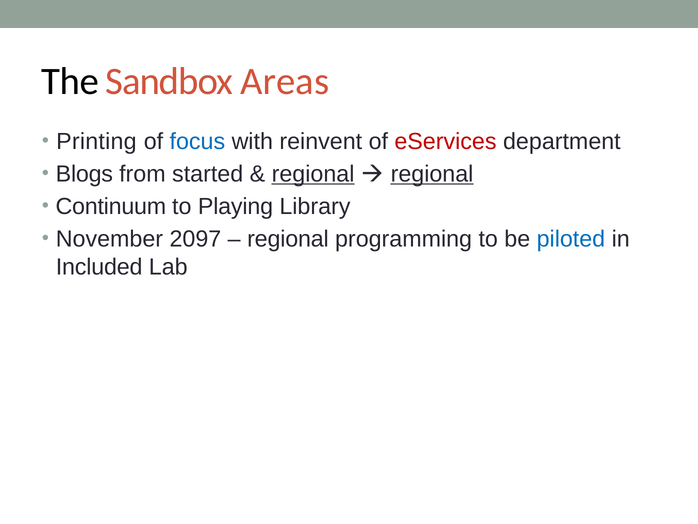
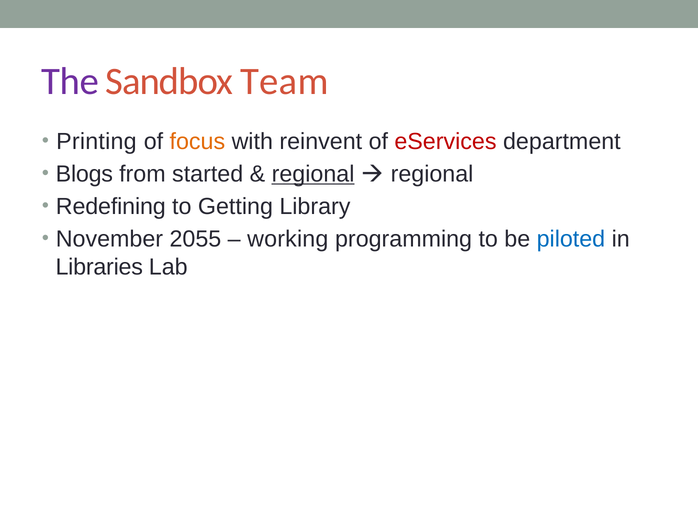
The colour: black -> purple (70, 81)
Areas: Areas -> Team (284, 81)
focus colour: blue -> orange (197, 141)
regional underline: present -> none (432, 174)
Continuum: Continuum -> Redefining (111, 206)
Playing: Playing -> Getting (235, 206)
2097: 2097 -> 2055 (195, 239)
regional: regional -> working (288, 239)
Included: Included -> Libraries (99, 267)
